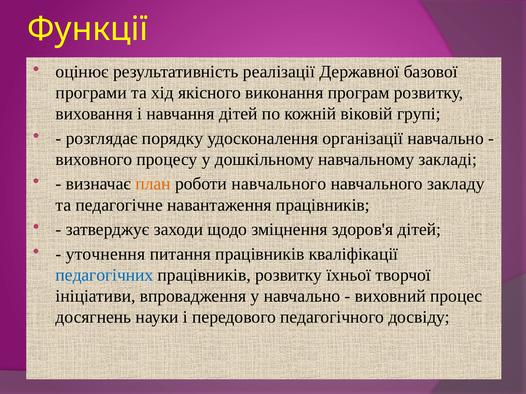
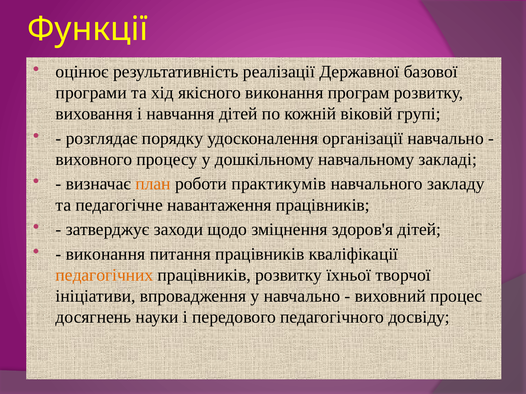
роботи навчального: навчального -> практикумів (279, 184)
уточнення: уточнення -> виконання (106, 254)
педагогічних colour: blue -> orange (104, 275)
